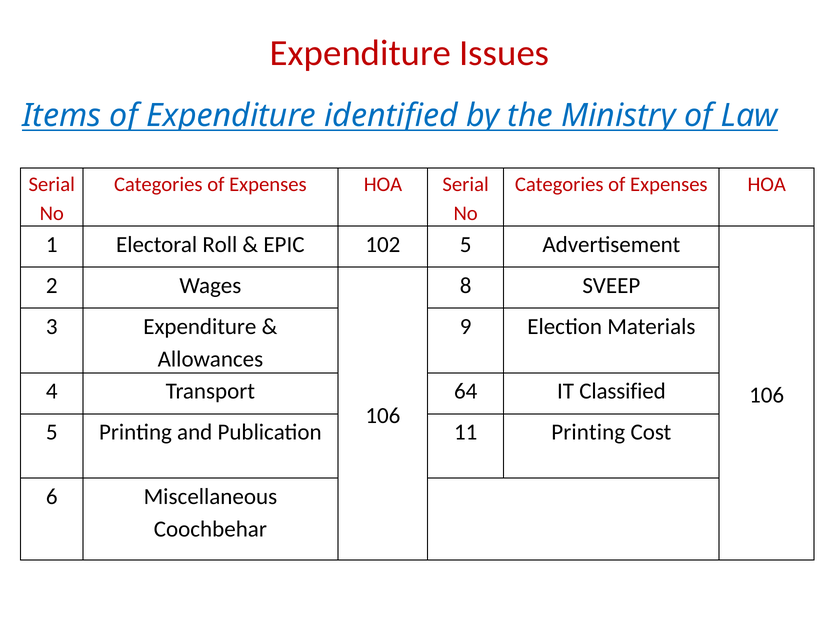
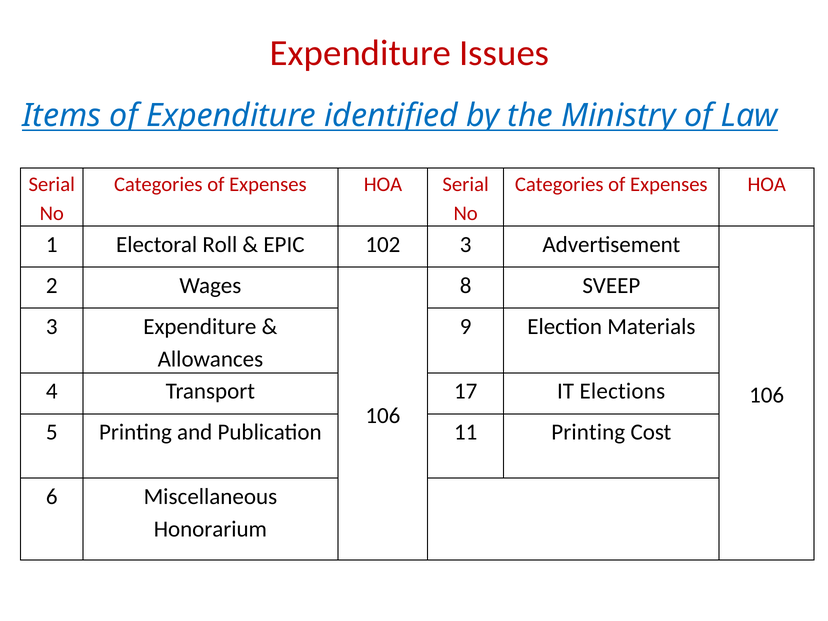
102 5: 5 -> 3 (466, 245)
64: 64 -> 17 (466, 391)
Classified: Classified -> Elections (622, 391)
Coochbehar: Coochbehar -> Honorarium (210, 529)
